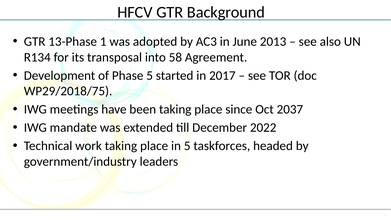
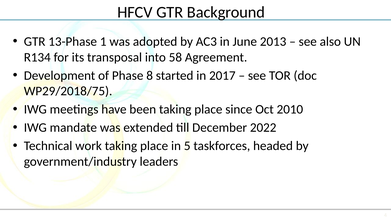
Phase 5: 5 -> 8 (150, 75)
2037: 2037 -> 2010 (290, 109)
